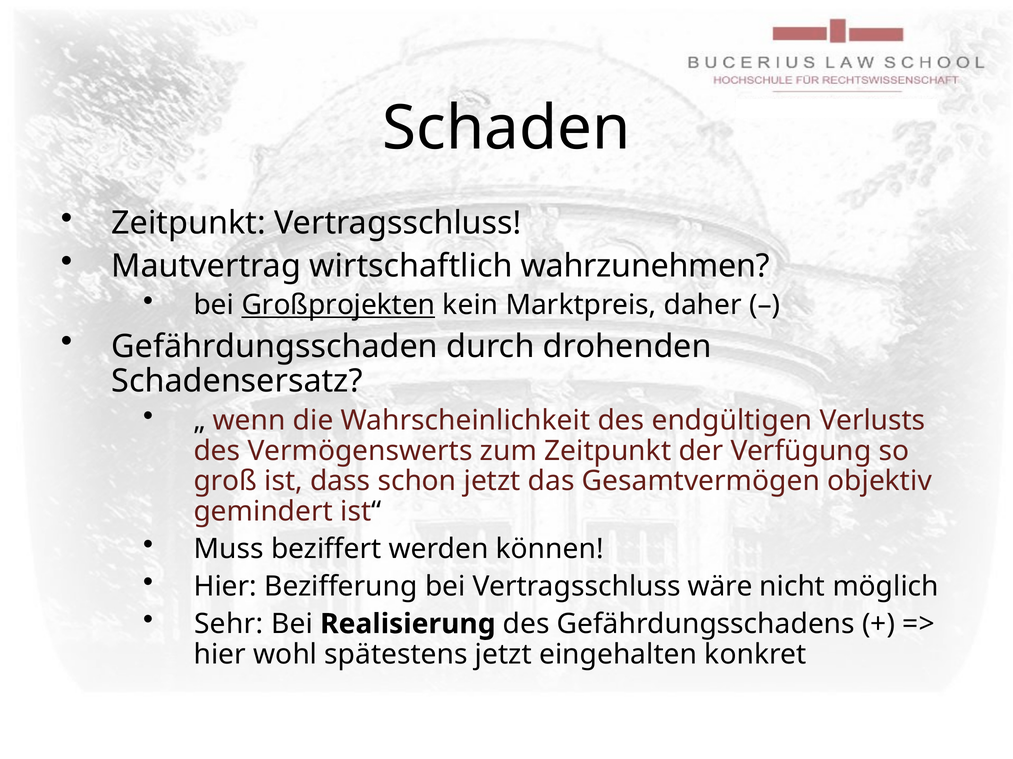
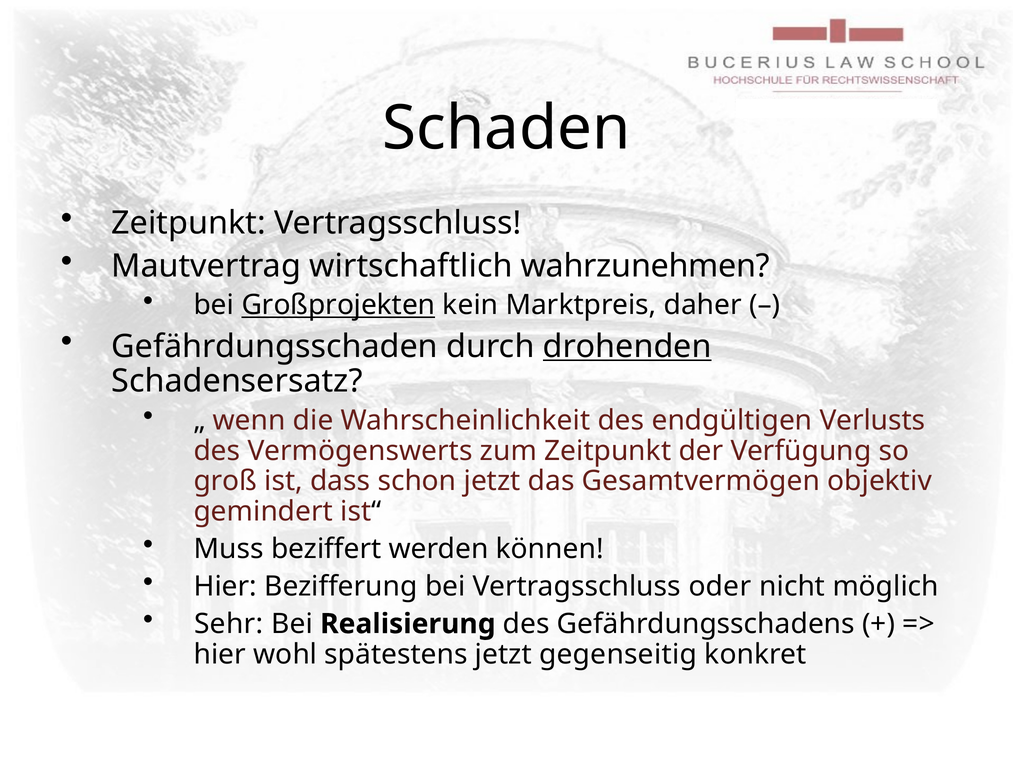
drohenden underline: none -> present (627, 347)
wäre: wäre -> oder (720, 587)
eingehalten: eingehalten -> gegenseitig (618, 655)
